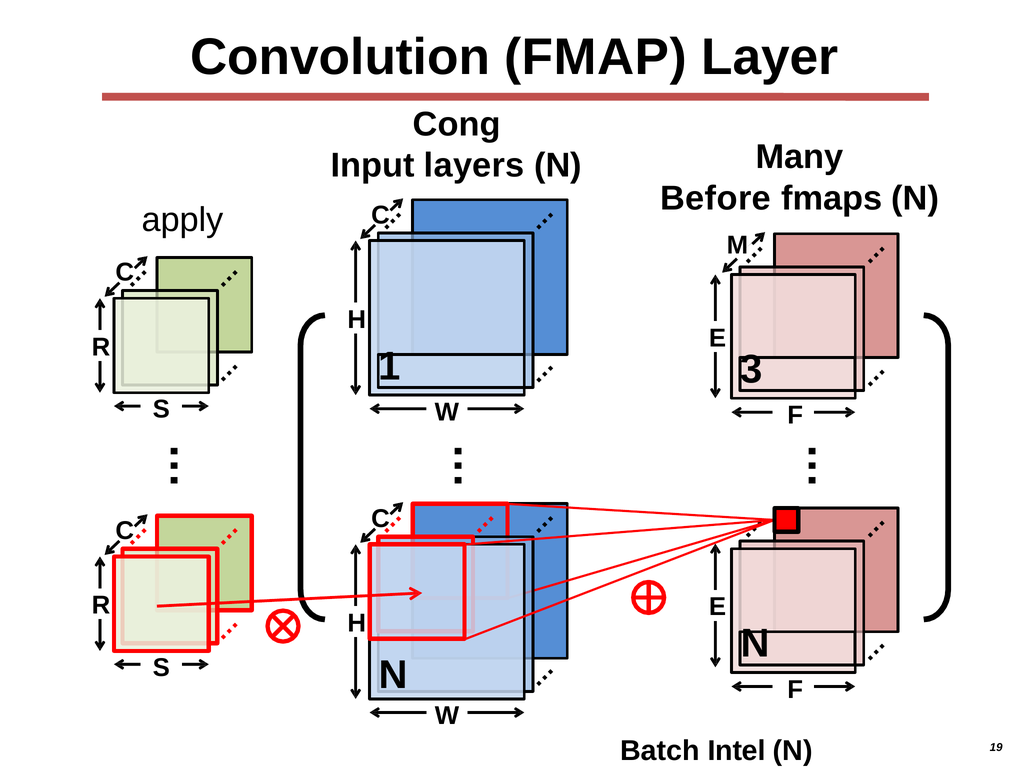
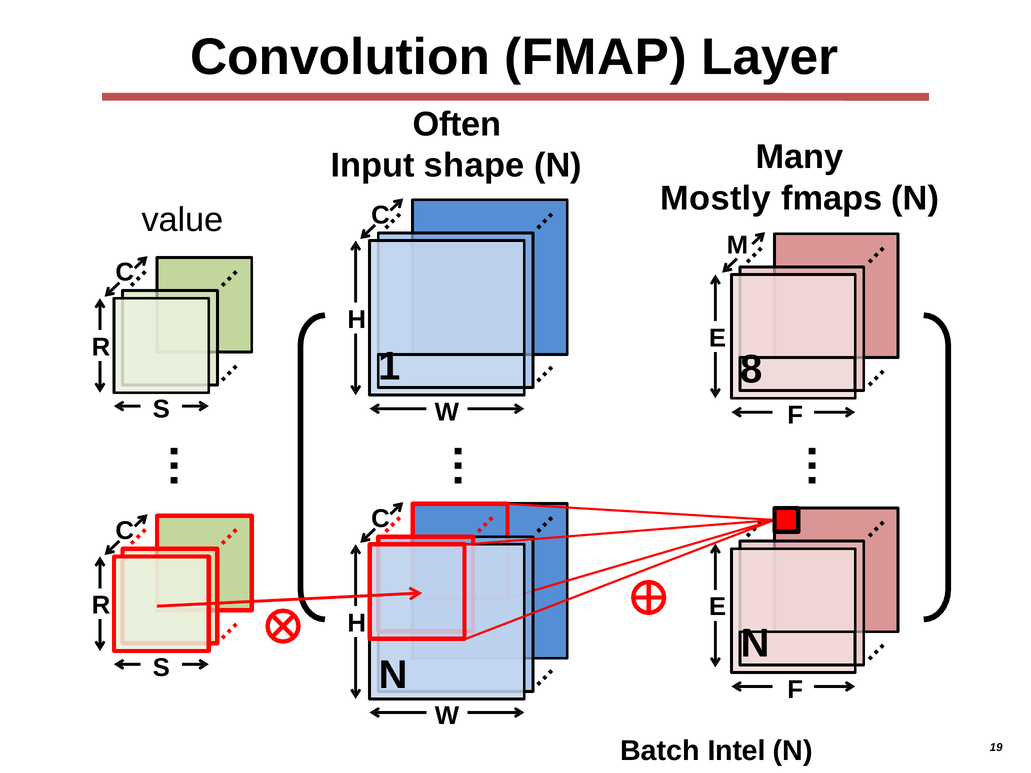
Cong: Cong -> Often (457, 124)
layers: layers -> shape (474, 166)
Before: Before -> Mostly (716, 198)
apply: apply -> value (183, 220)
3: 3 -> 8 (751, 369)
